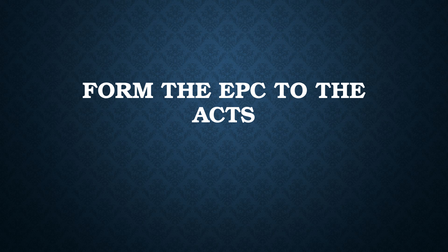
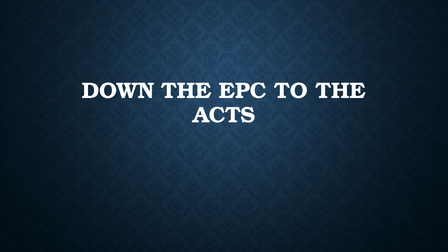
FORM: FORM -> DOWN (118, 91)
